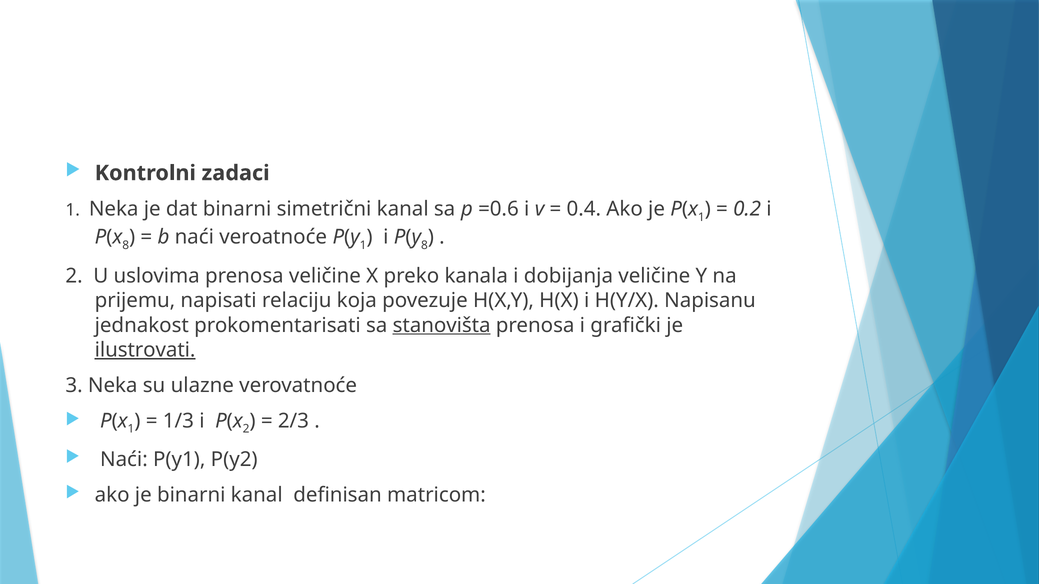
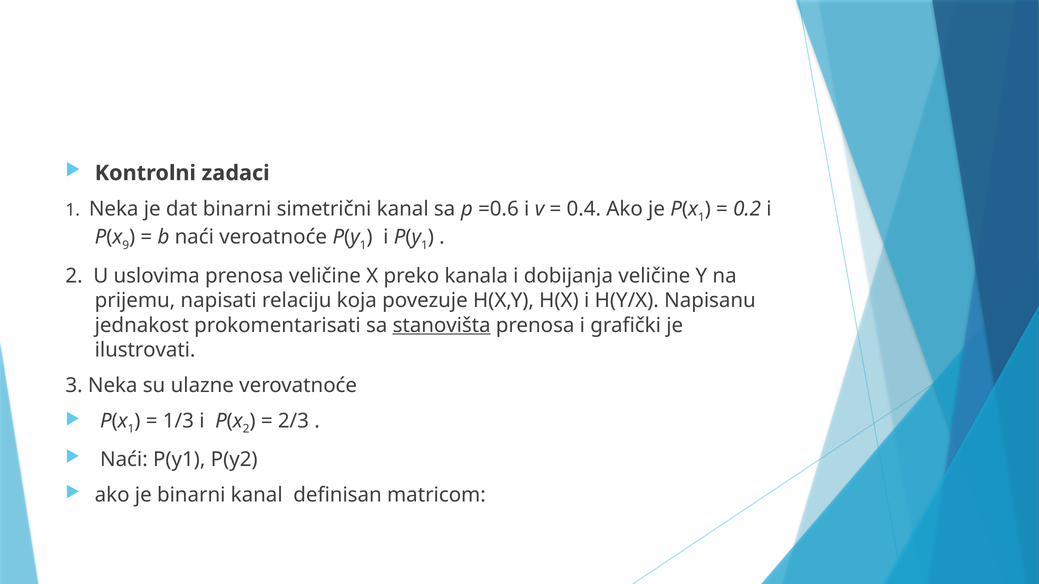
8: 8 -> 9 (126, 245)
8: 8 -> 1 (424, 245)
ilustrovati underline: present -> none (145, 350)
